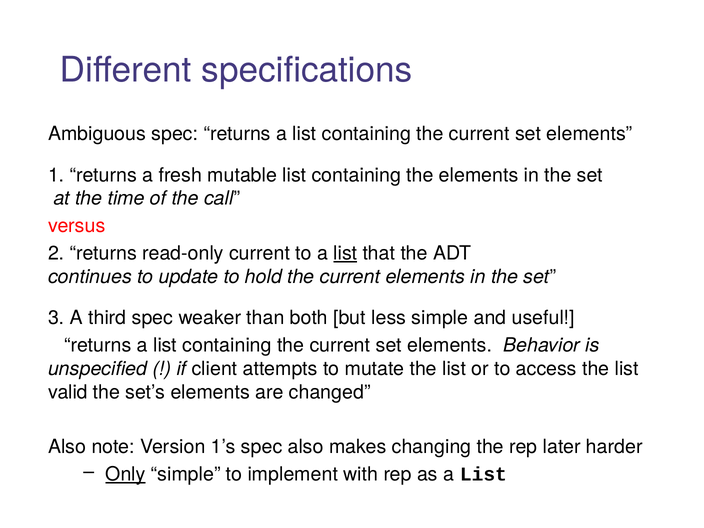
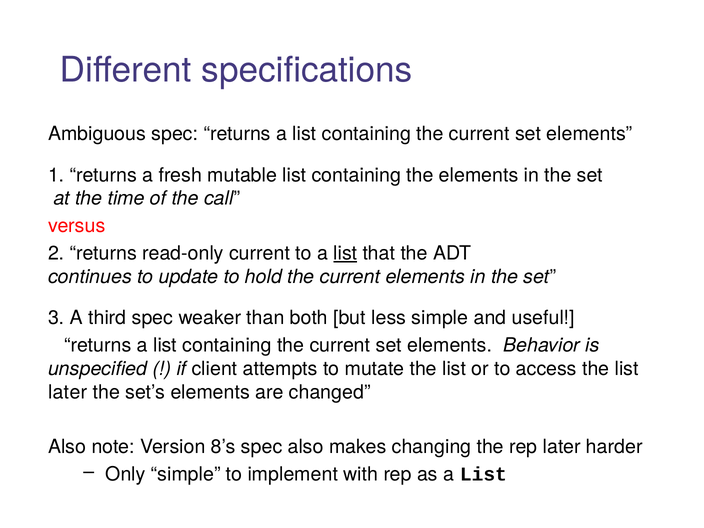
valid: valid -> later (68, 392)
1’s: 1’s -> 8’s (223, 447)
Only underline: present -> none (125, 474)
